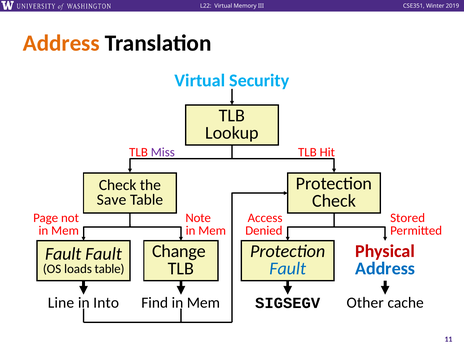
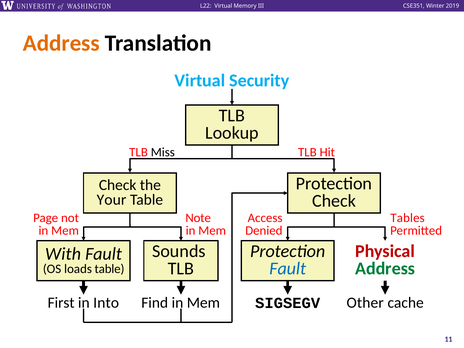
Miss colour: purple -> black (163, 152)
Save: Save -> Your (112, 200)
Stored: Stored -> Tables (408, 218)
Change: Change -> Sounds (179, 251)
Fault: Fault -> With (63, 254)
Address colour: blue -> green (385, 269)
Line: Line -> First (61, 303)
